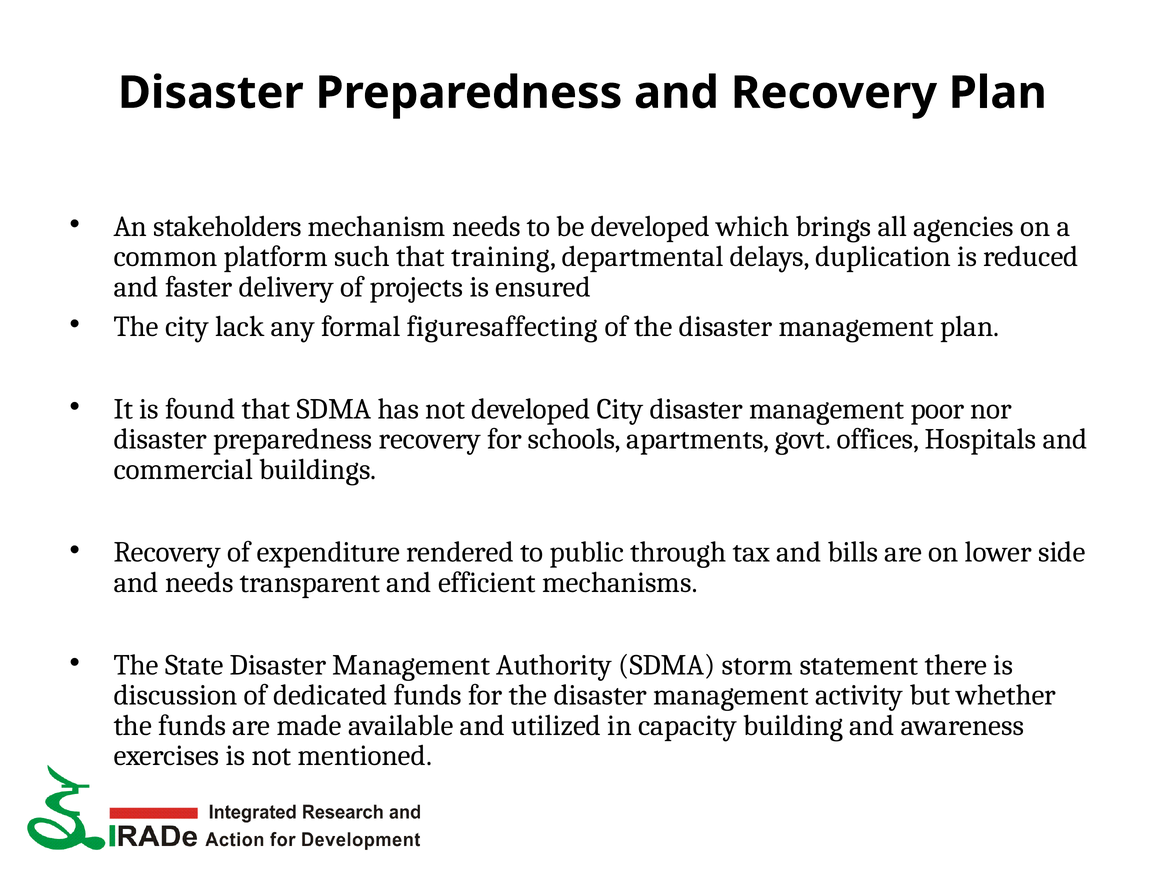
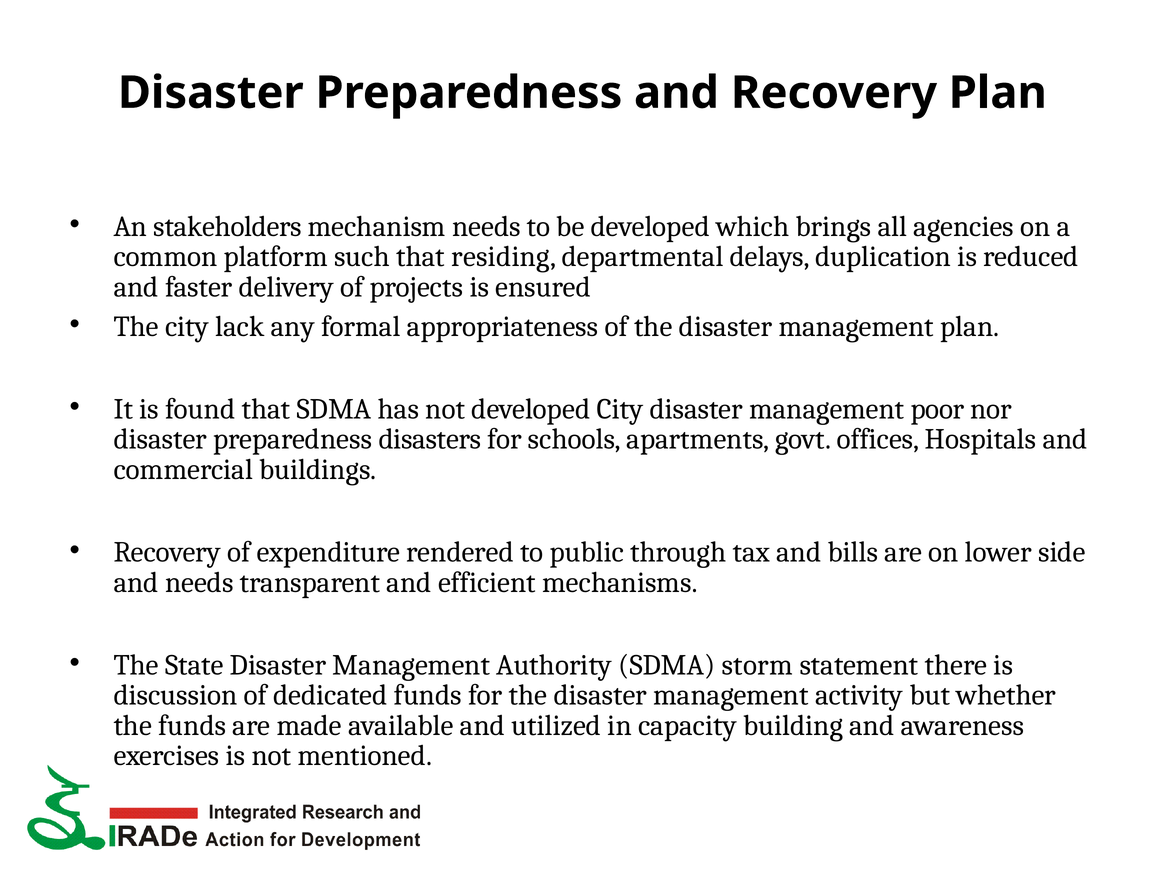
training: training -> residing (504, 257)
figuresaffecting: figuresaffecting -> appropriateness (503, 326)
preparedness recovery: recovery -> disasters (430, 439)
